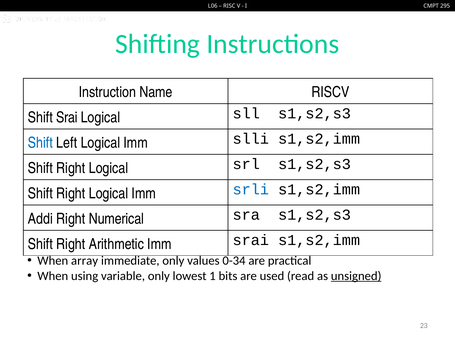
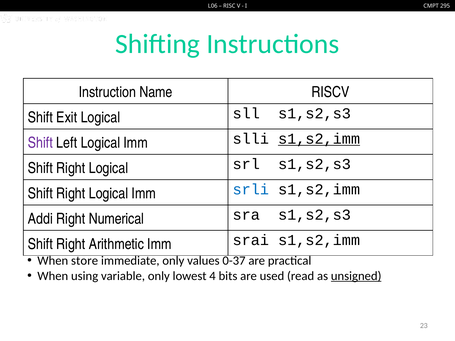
Shift Srai: Srai -> Exit (67, 117)
Shift colour: blue -> purple (40, 143)
s1,s2,imm underline: none -> present (319, 139)
array: array -> store (85, 261)
0-34: 0-34 -> 0-37 (234, 261)
1: 1 -> 4 (213, 276)
